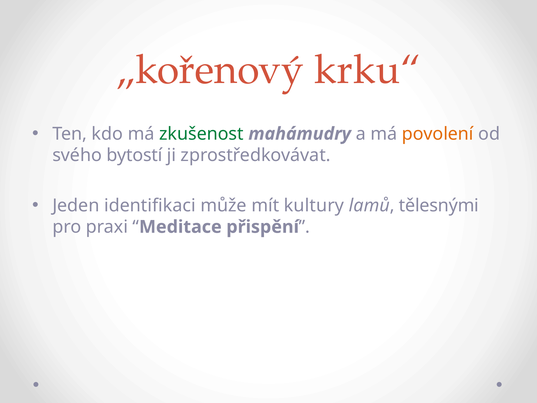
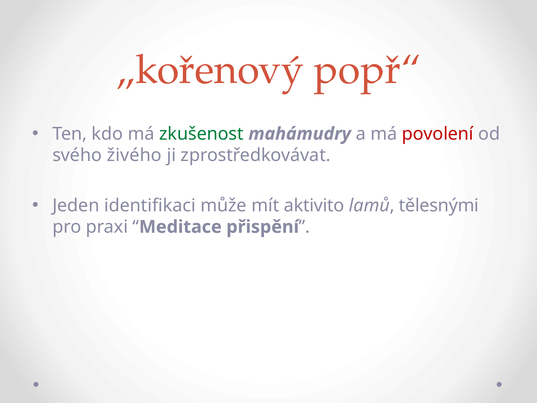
krku“: krku“ -> popř“ (367, 70)
povolení colour: orange -> red (438, 134)
bytostí: bytostí -> živého (134, 155)
kultury: kultury -> aktivito (314, 205)
